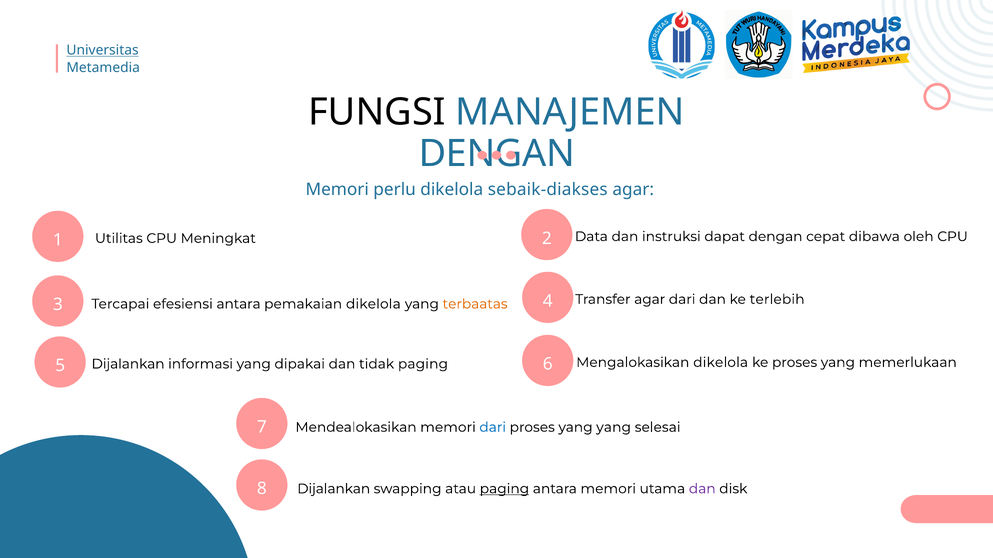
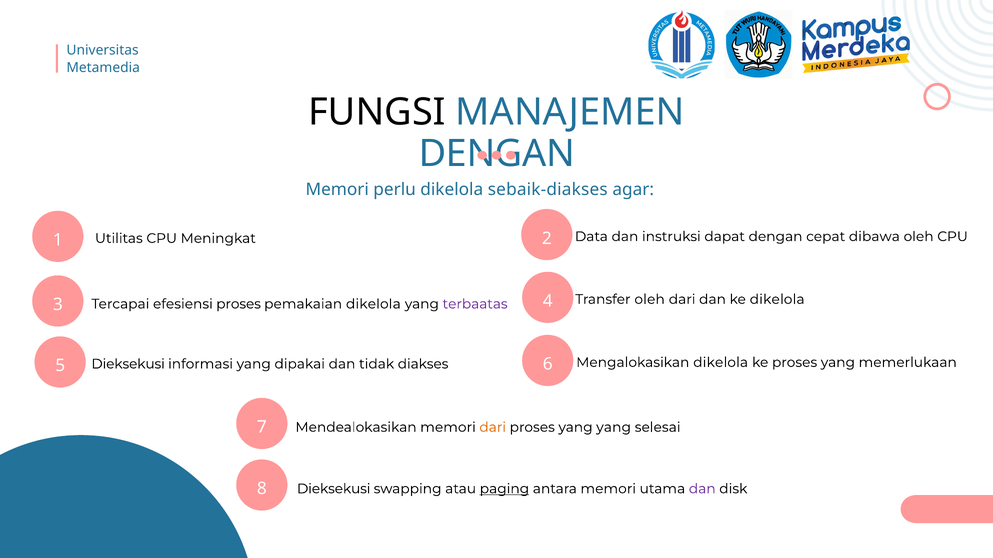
Universitas underline: present -> none (103, 50)
Transfer agar: agar -> oleh (650, 300)
ke terlebih: terlebih -> dikelola (777, 300)
efesiensi antara: antara -> proses (239, 304)
terbaatas colour: orange -> purple (475, 304)
Dijalankan: Dijalankan -> Dieksekusi (128, 364)
tidak paging: paging -> diakses (423, 364)
dari colour: blue -> orange (493, 428)
Dijalankan: Dijalankan -> Dieksekusi (334, 489)
